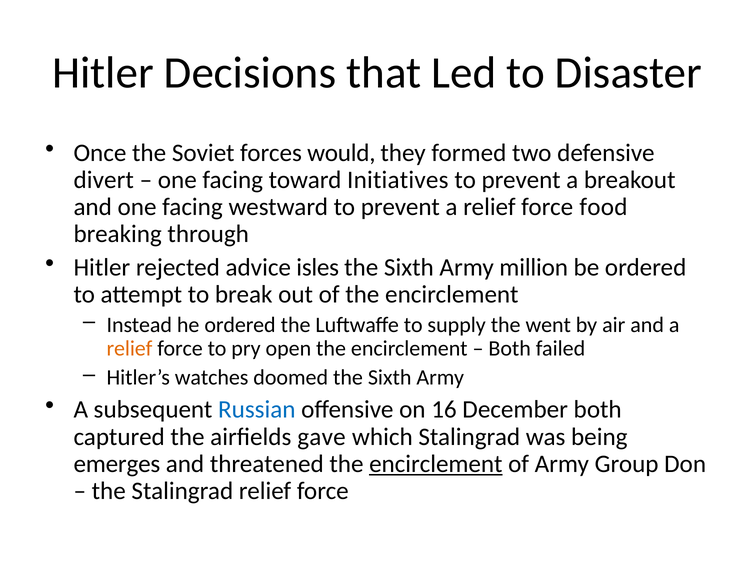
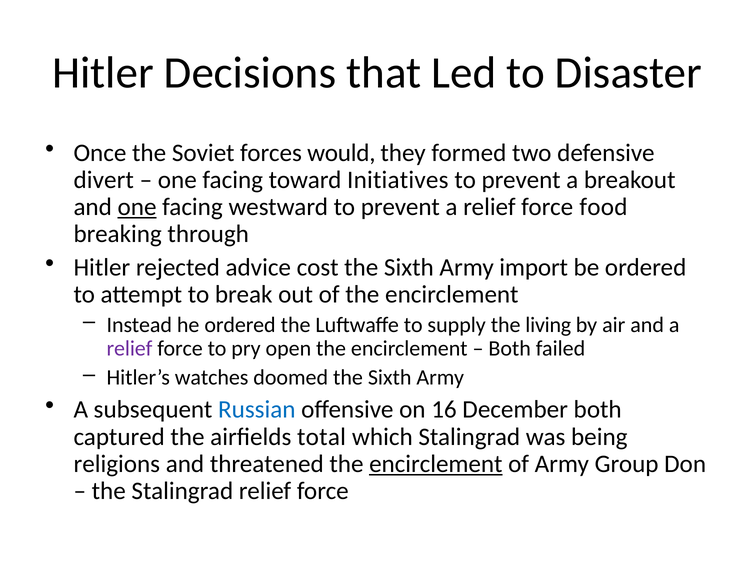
one underline: none -> present (137, 207)
isles: isles -> cost (318, 267)
million: million -> import (534, 267)
went: went -> living (548, 325)
relief colour: orange -> purple (129, 348)
gave: gave -> total (322, 436)
emerges: emerges -> religions (117, 463)
